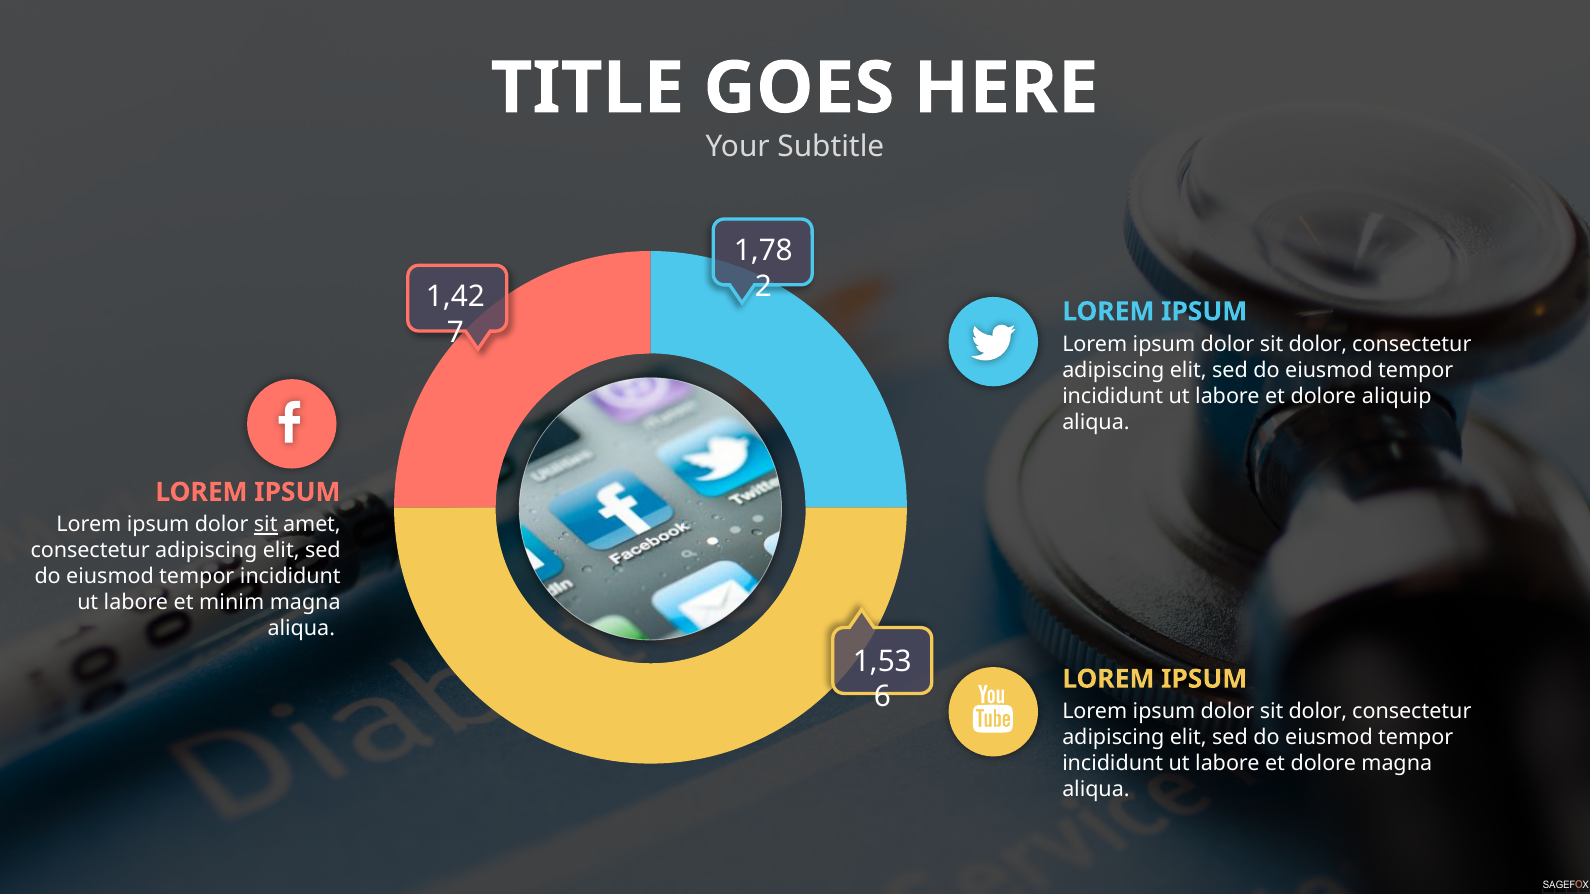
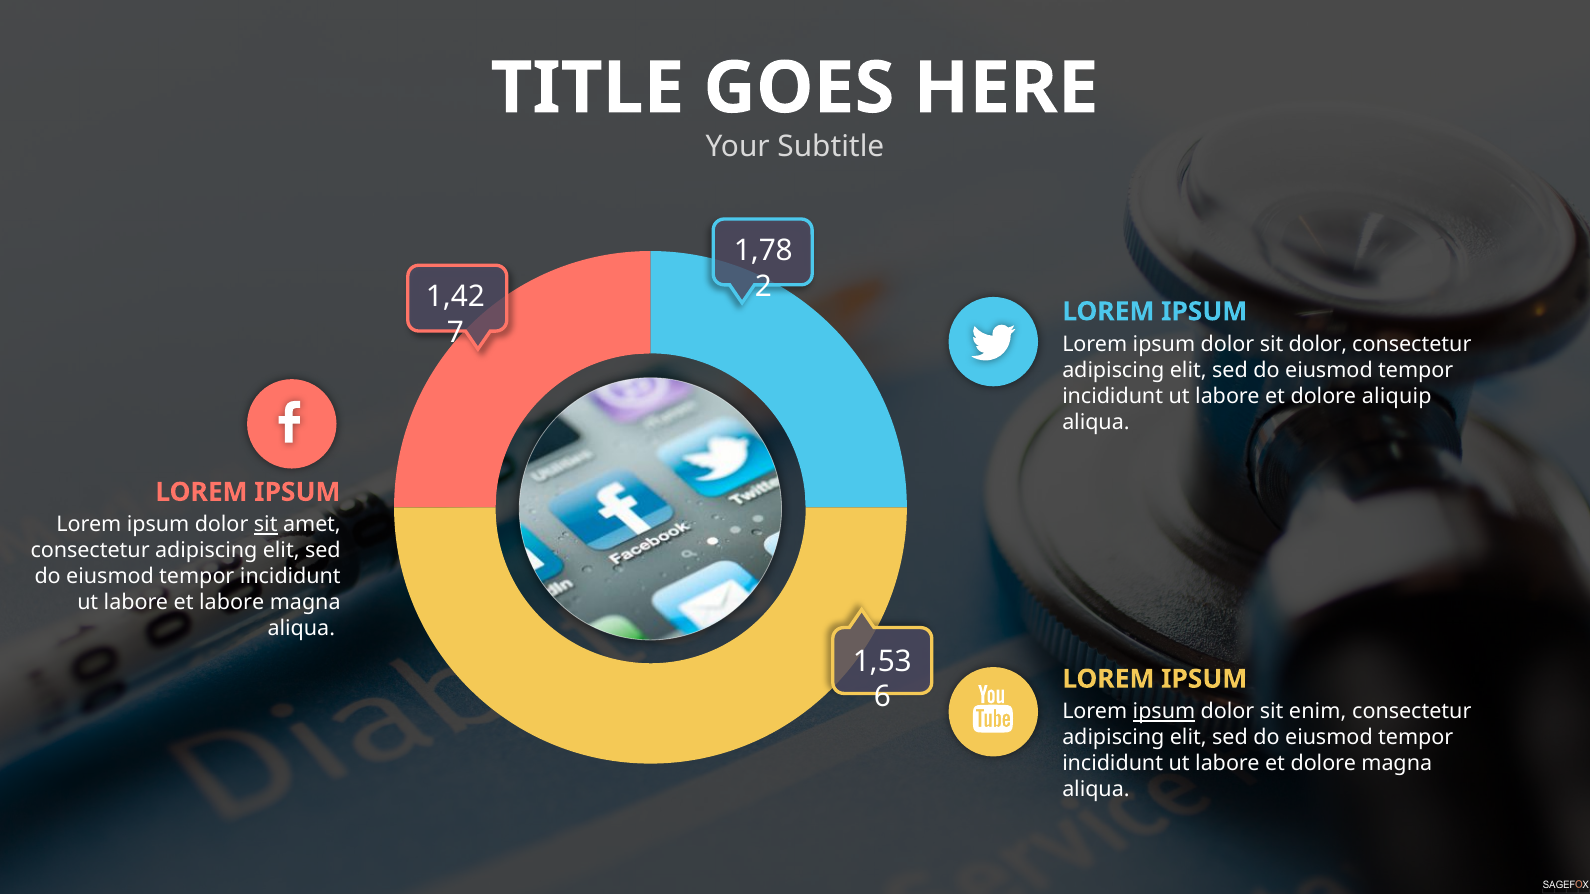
et minim: minim -> labore (232, 603)
ipsum underline: none -> present (1164, 712)
dolor: dolor -> enim (1318, 712)
